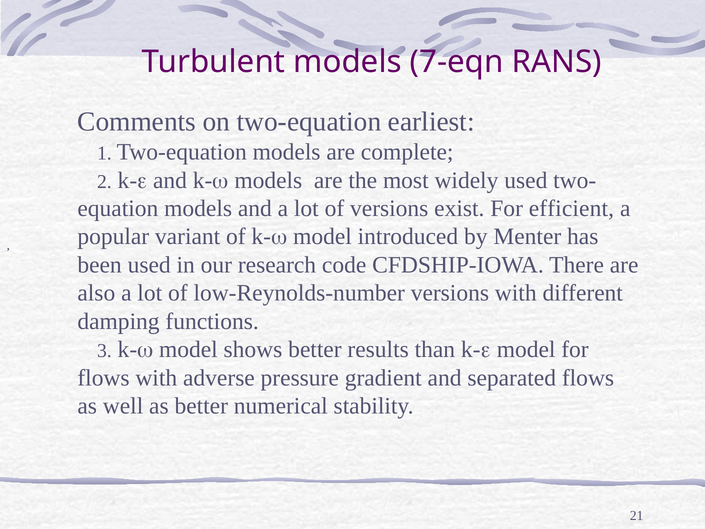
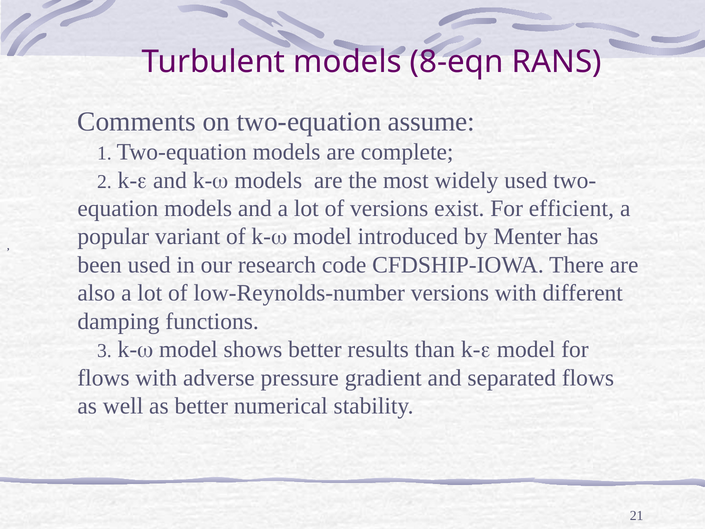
7-eqn: 7-eqn -> 8-eqn (457, 62)
earliest: earliest -> assume (431, 122)
